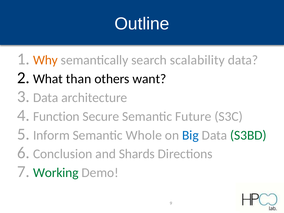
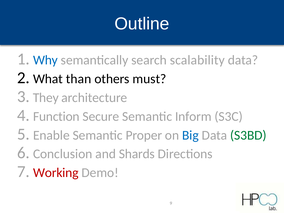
Why colour: orange -> blue (45, 60)
want: want -> must (149, 79)
Data: Data -> They (46, 98)
Future: Future -> Inform (193, 116)
Inform: Inform -> Enable (51, 135)
Whole: Whole -> Proper (144, 135)
Working colour: green -> red (56, 173)
